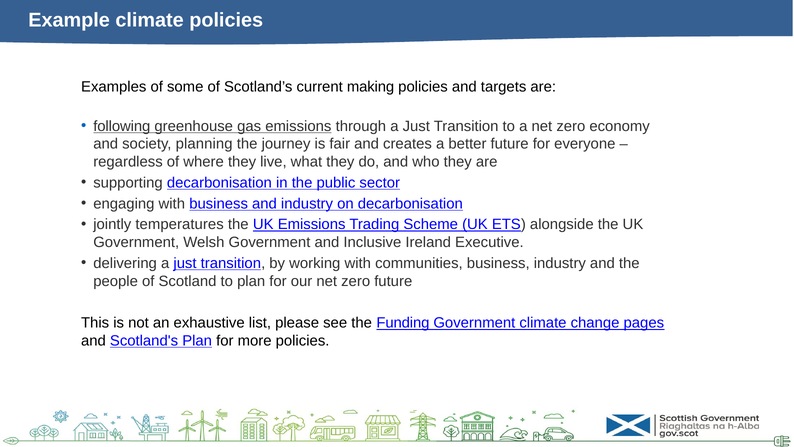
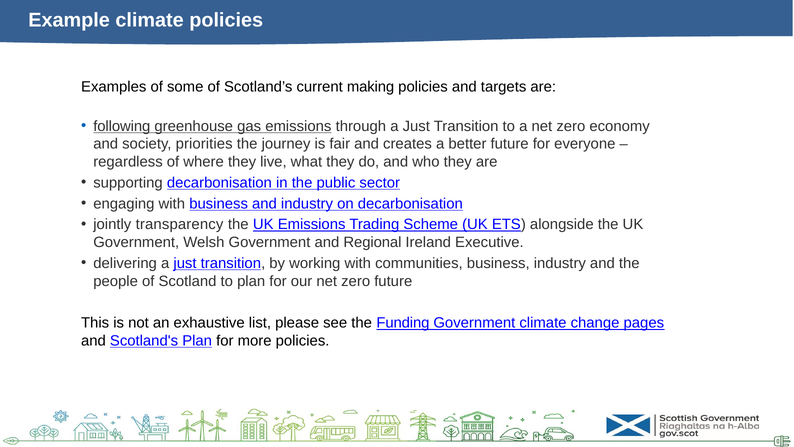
planning: planning -> priorities (204, 144)
temperatures: temperatures -> transparency (180, 224)
Inclusive: Inclusive -> Regional (372, 242)
